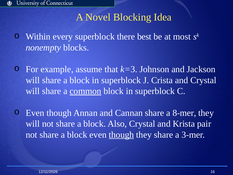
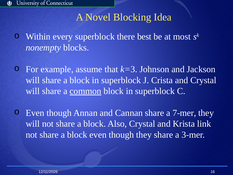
8-mer: 8-mer -> 7-mer (184, 113)
pair: pair -> link (204, 124)
though underline: present -> none (121, 134)
